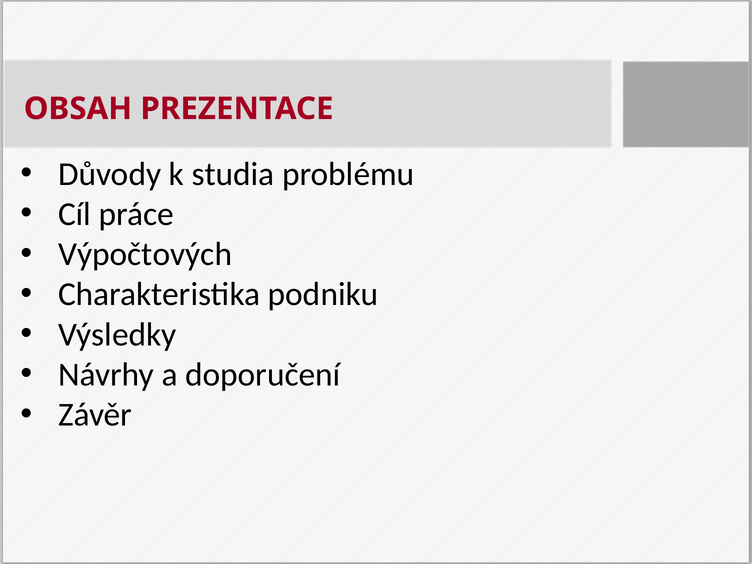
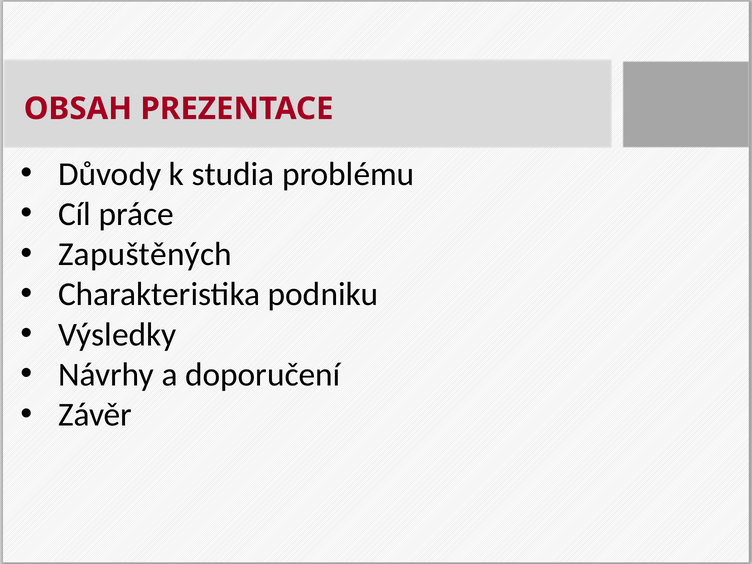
Výpočtových: Výpočtových -> Zapuštěných (145, 254)
